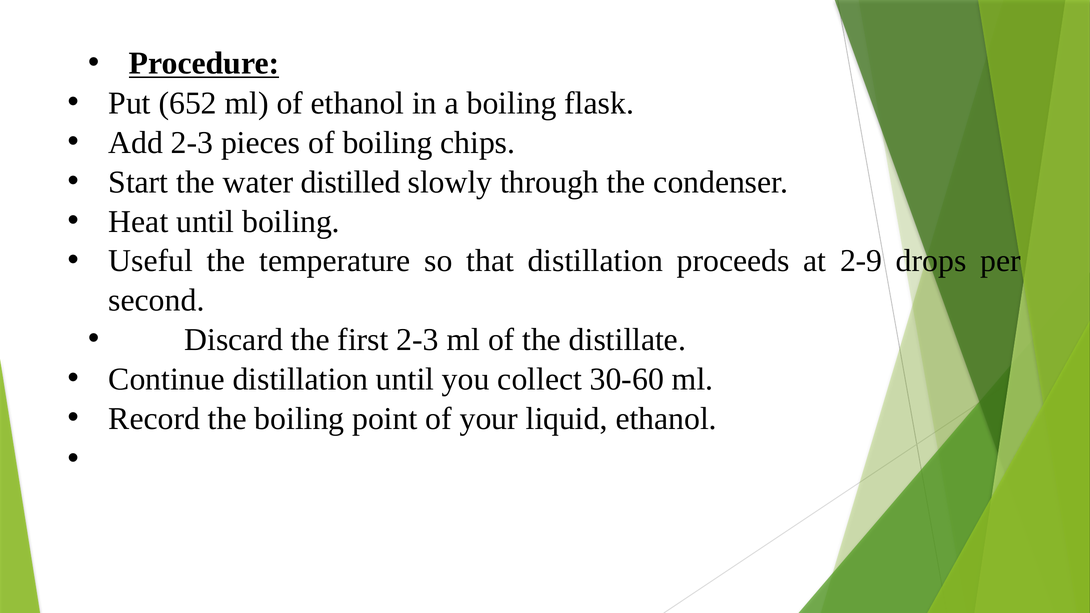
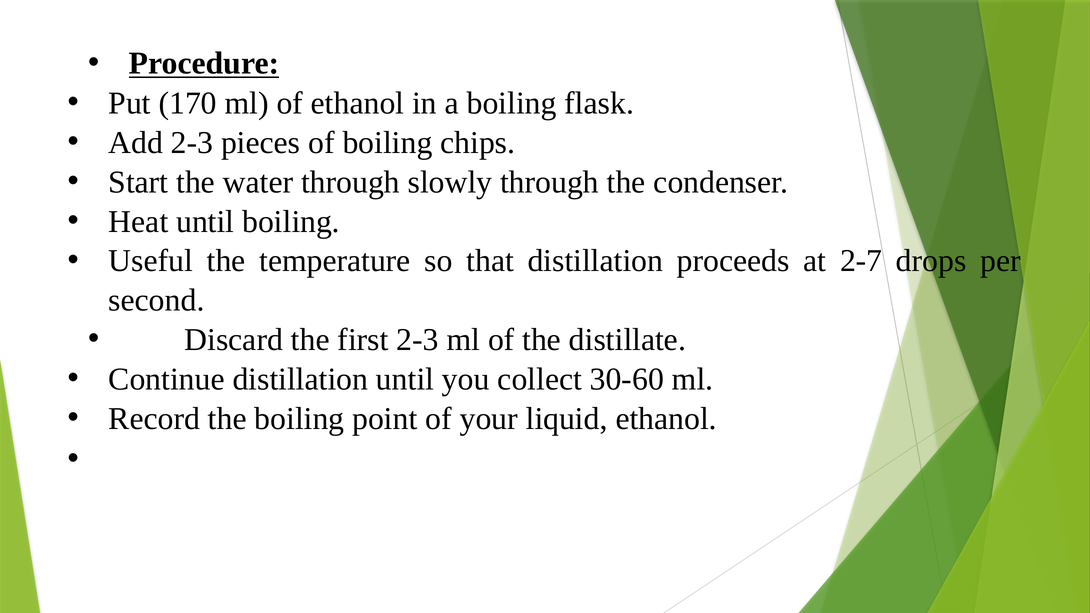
652: 652 -> 170 (188, 103)
water distilled: distilled -> through (350, 182)
2-9: 2-9 -> 2-7 (861, 261)
